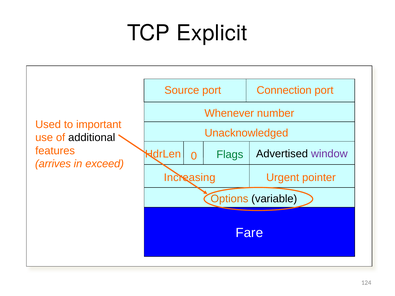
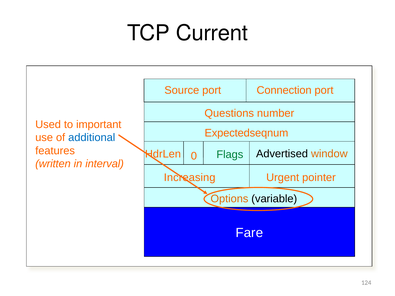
Explicit: Explicit -> Current (212, 33)
Whenever: Whenever -> Questions (229, 113)
Unacknowledged: Unacknowledged -> Expectedseqnum (246, 133)
additional colour: black -> blue (92, 138)
window colour: purple -> orange (329, 154)
arrives: arrives -> written (53, 164)
exceed: exceed -> interval (105, 164)
